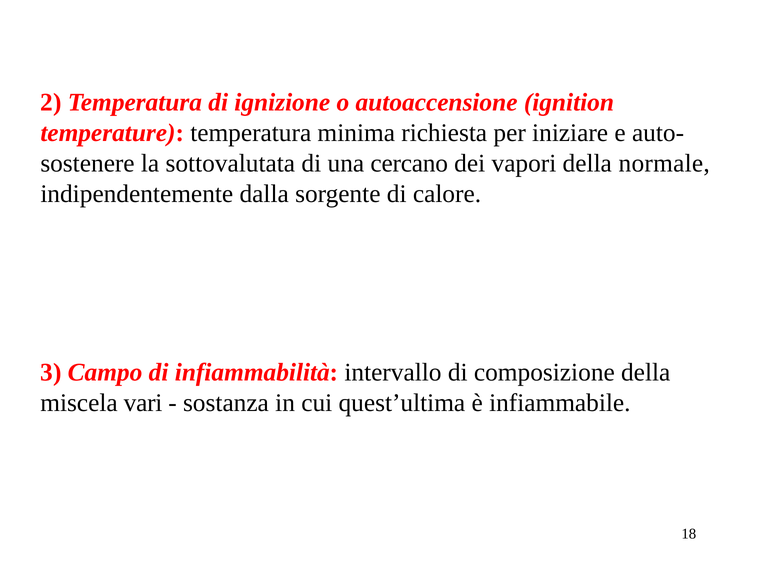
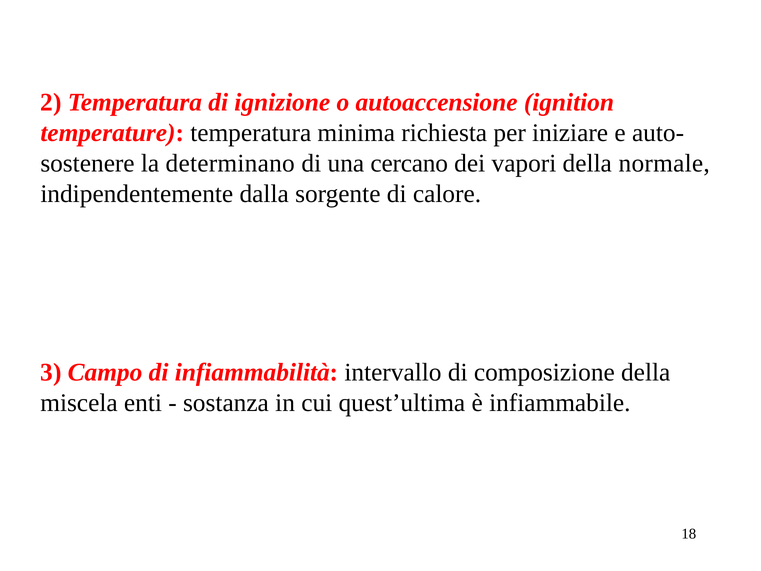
sottovalutata: sottovalutata -> determinano (230, 163)
vari: vari -> enti (143, 402)
